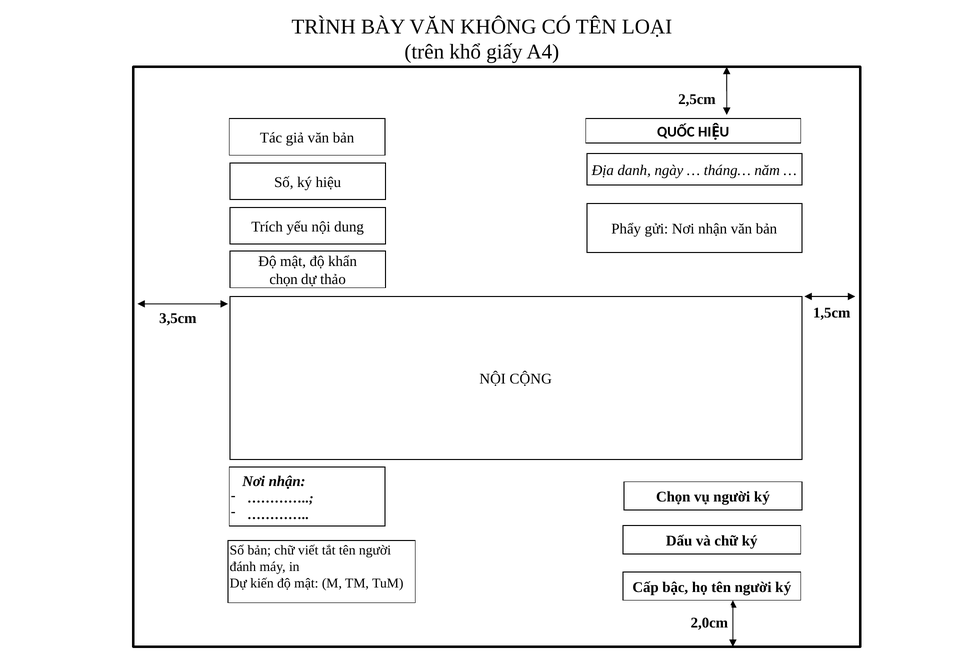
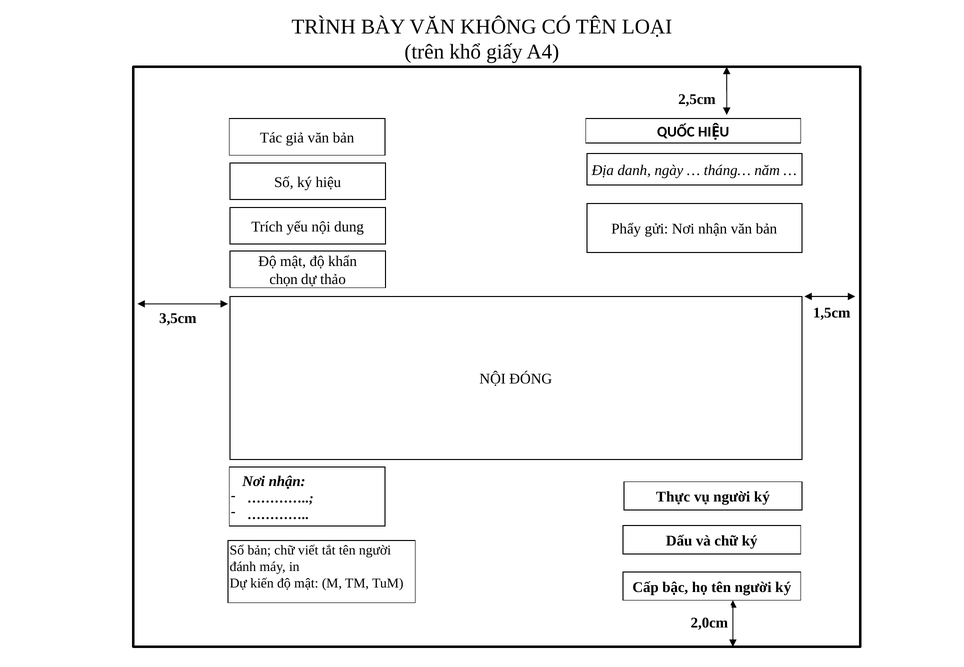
CỘNG: CỘNG -> ĐÓNG (531, 379)
Chọn: Chọn -> Thực (673, 497)
